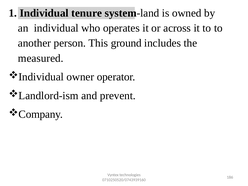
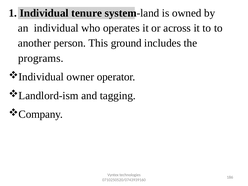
measured: measured -> programs (41, 58)
prevent: prevent -> tagging (118, 96)
